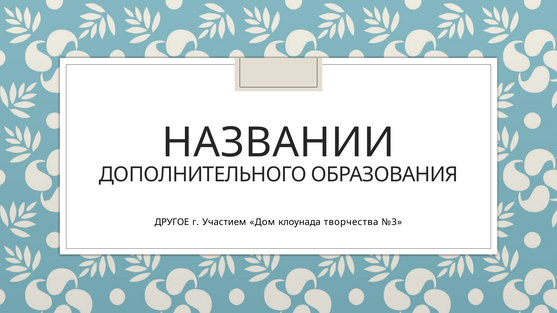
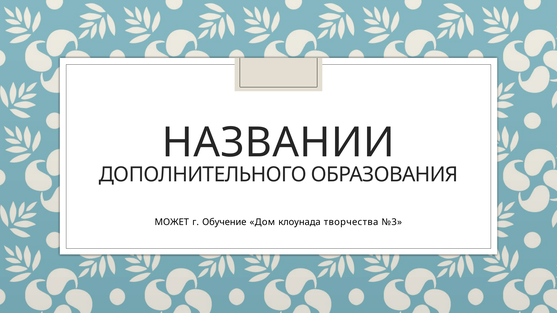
ДРУГОЕ: ДРУГОЕ -> МОЖЕТ (172, 222)
Участием: Участием -> Обучение (224, 222)
